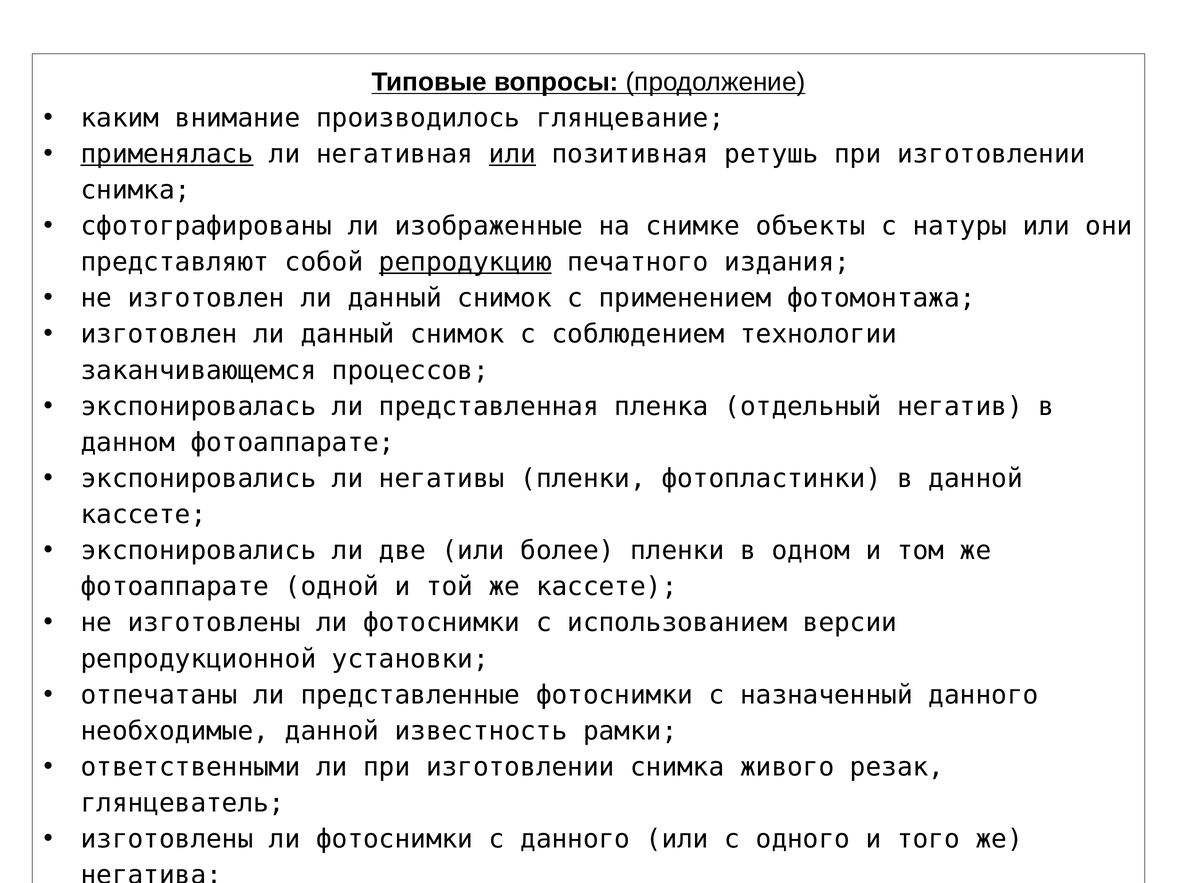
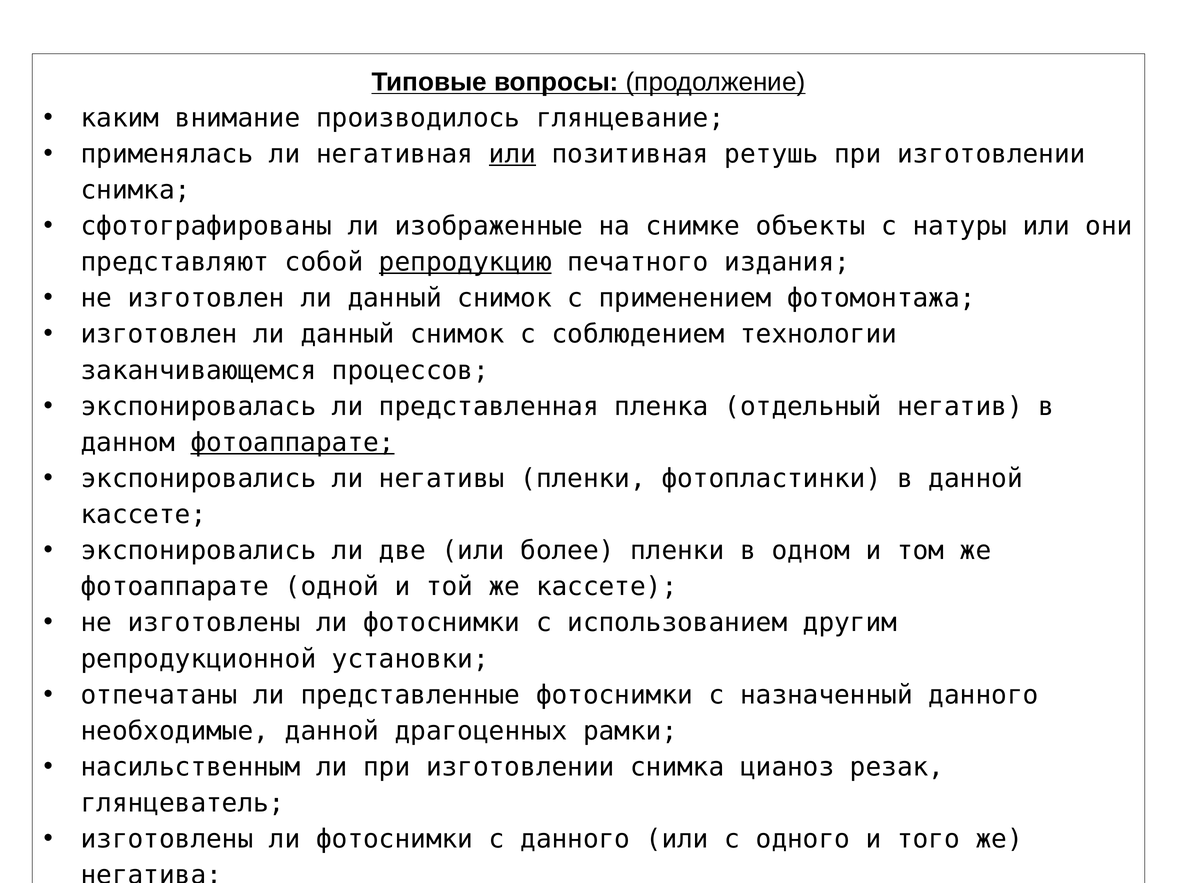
применялась underline: present -> none (167, 154)
фотоаппарате underline: none -> present (293, 442)
версии: версии -> другим (850, 623)
известность: известность -> драгоценных (481, 731)
ответственными: ответственными -> насильственным (191, 767)
живого: живого -> цианоз (787, 767)
